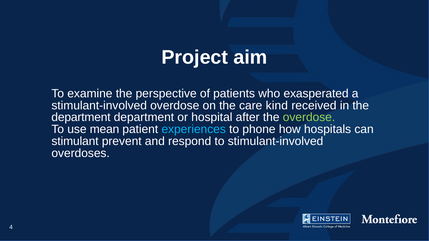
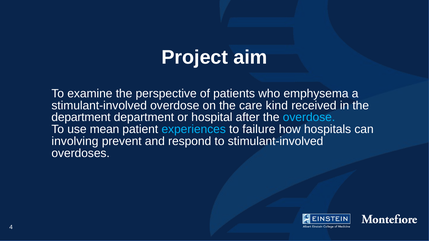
exasperated: exasperated -> emphysema (316, 94)
overdose colour: light green -> light blue (309, 118)
phone: phone -> failure (259, 129)
stimulant: stimulant -> involving (75, 141)
